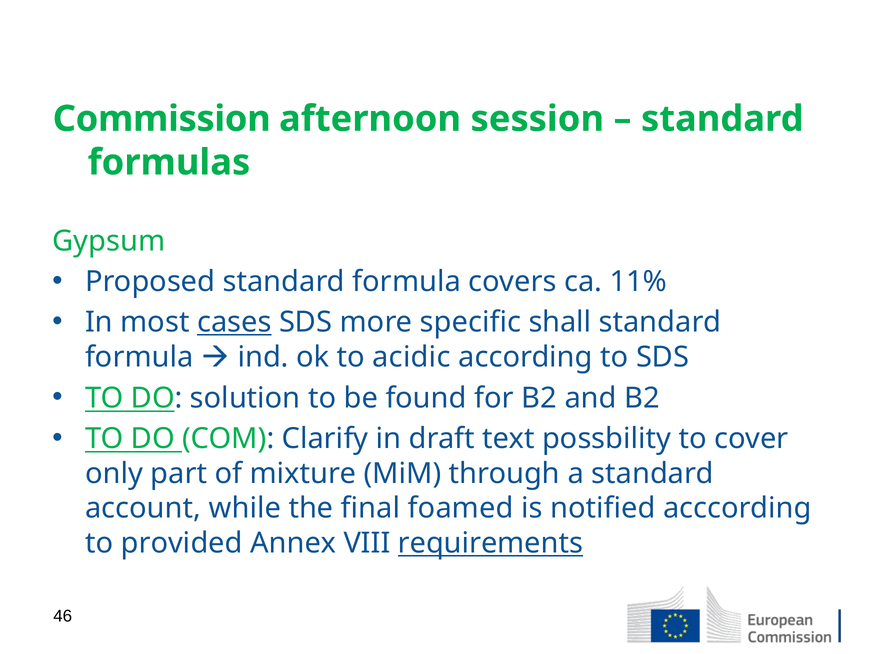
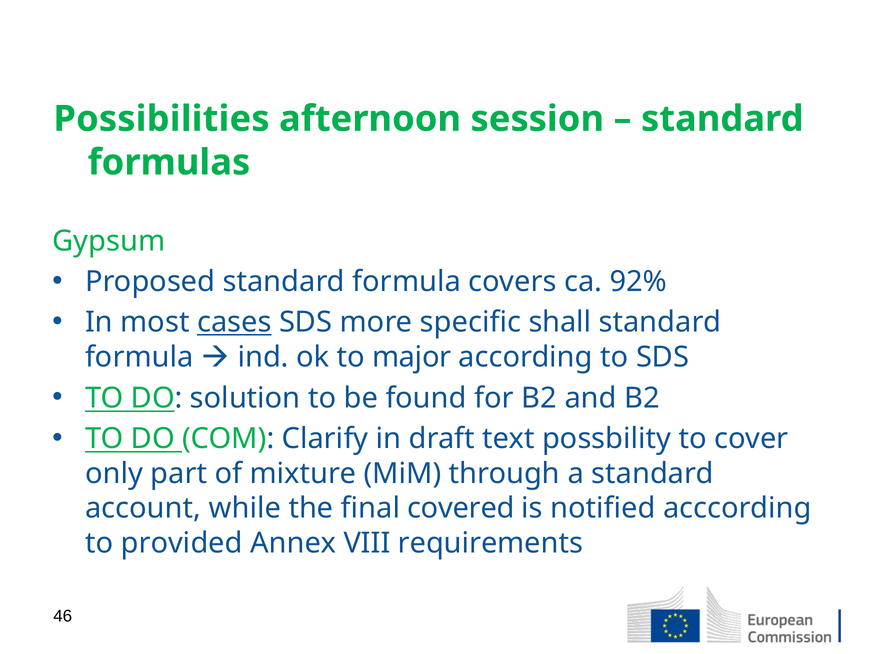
Commission: Commission -> Possibilities (161, 119)
11%: 11% -> 92% (638, 282)
acidic: acidic -> major (412, 357)
foamed: foamed -> covered (461, 508)
requirements underline: present -> none (490, 543)
